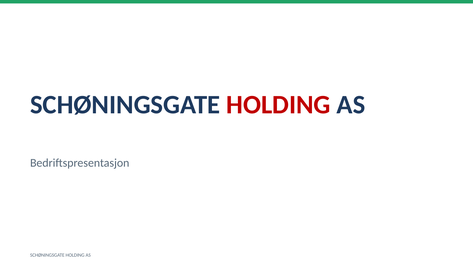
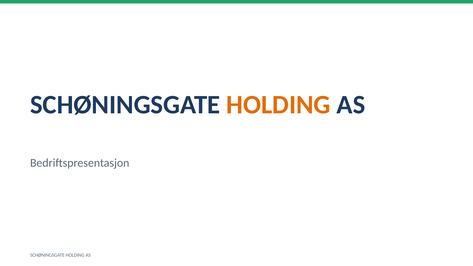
HOLDING colour: red -> orange (278, 105)
